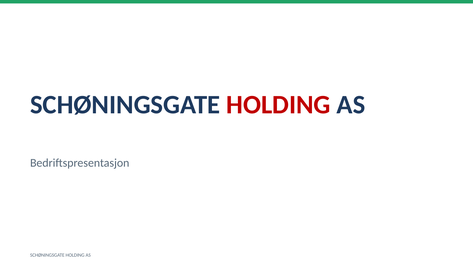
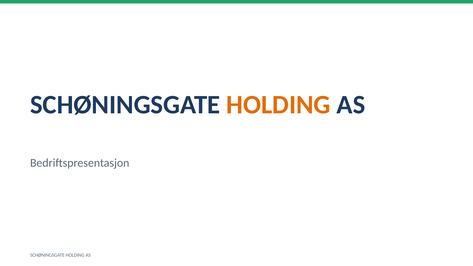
HOLDING colour: red -> orange (278, 105)
